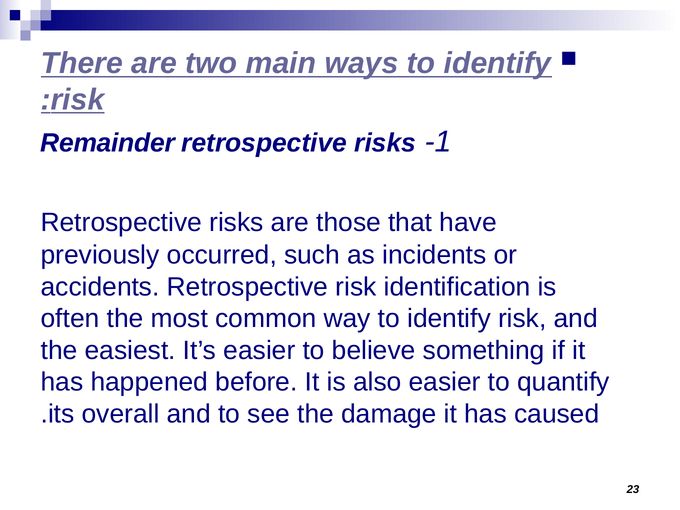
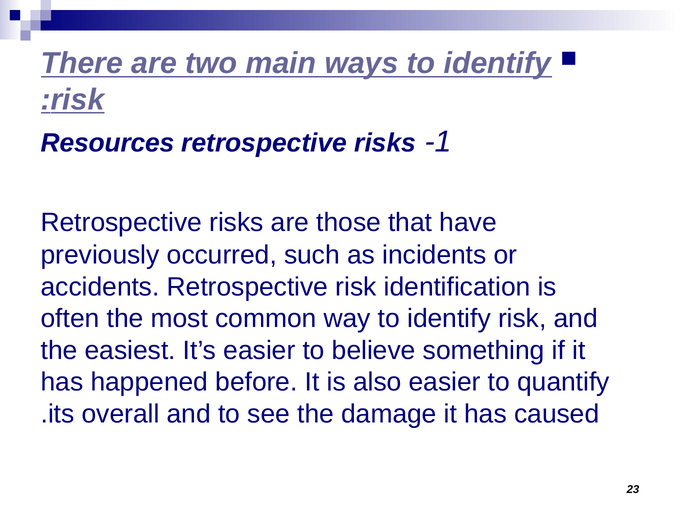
Remainder: Remainder -> Resources (108, 143)
